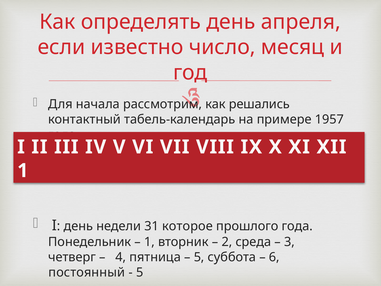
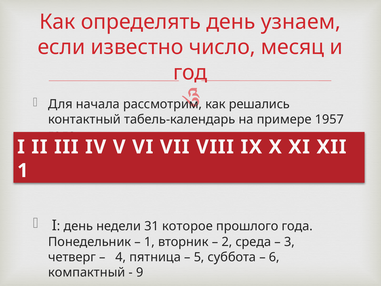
апреля: апреля -> узнаем (301, 22)
постоянный: постоянный -> компактный (87, 272)
5: 5 -> 9 (140, 272)
